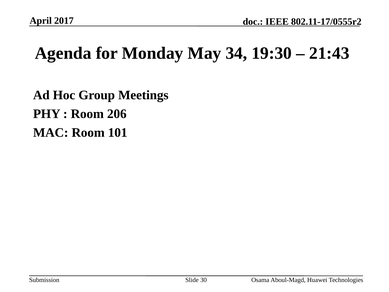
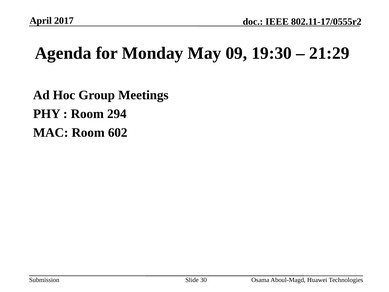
34: 34 -> 09 (236, 53)
21:43: 21:43 -> 21:29 (329, 53)
206: 206 -> 294 (117, 114)
101: 101 -> 602 (118, 133)
